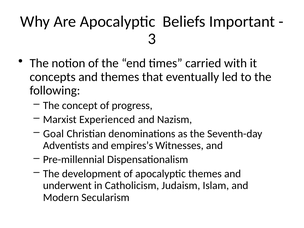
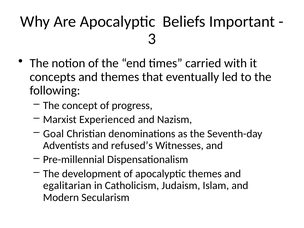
empires’s: empires’s -> refused’s (132, 145)
underwent: underwent -> egalitarian (67, 186)
